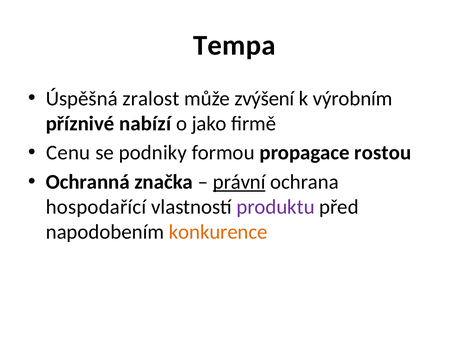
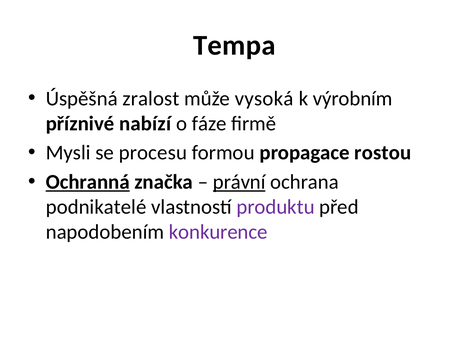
zvýšení: zvýšení -> vysoká (264, 98)
jako: jako -> fáze (209, 123)
Cenu: Cenu -> Mysli (68, 153)
podniky: podniky -> procesu (153, 153)
Ochranná underline: none -> present (88, 182)
hospodařící: hospodařící -> podnikatelé (96, 207)
konkurence colour: orange -> purple (218, 232)
